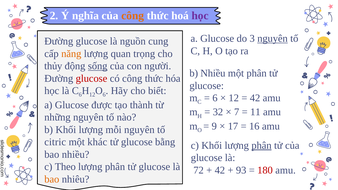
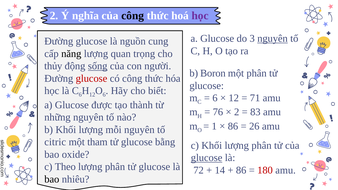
công colour: orange -> black (133, 16)
năng colour: orange -> black (71, 54)
b Nhiều: Nhiều -> Boron (213, 73)
42: 42 -> 71 (255, 98)
32: 32 -> 76 (218, 112)
7: 7 -> 2 (237, 112)
11: 11 -> 83 (255, 112)
9: 9 -> 1 (214, 126)
17: 17 -> 86 (233, 126)
16: 16 -> 26 (254, 126)
khác: khác -> tham (97, 142)
phân underline: present -> none (262, 145)
bao nhiều: nhiều -> oxide (76, 154)
glucose underline: none -> present (207, 158)
42: 42 -> 14 (220, 170)
93: 93 -> 86 (241, 170)
bao colour: orange -> black (52, 179)
